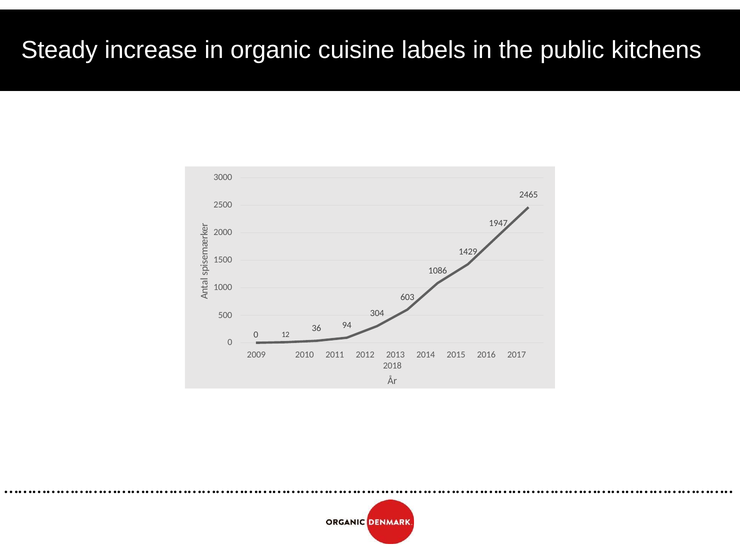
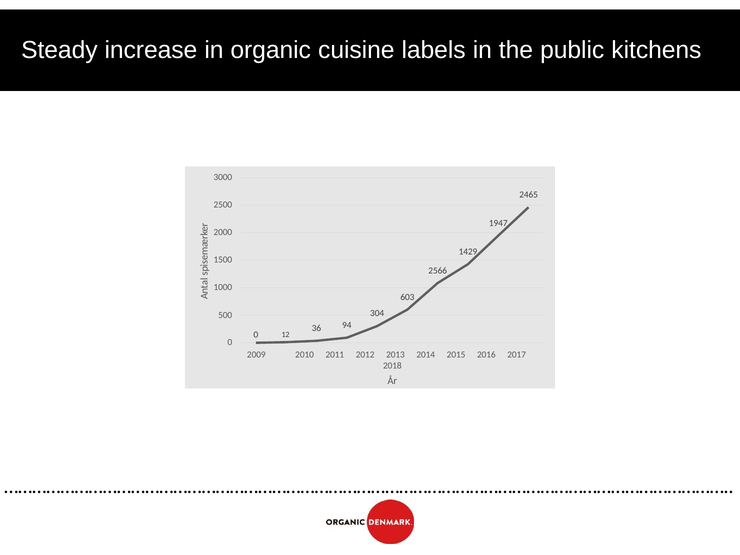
1086: 1086 -> 2566 (438, 270)
